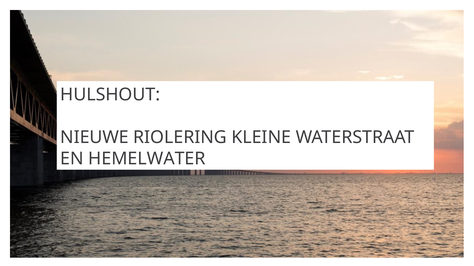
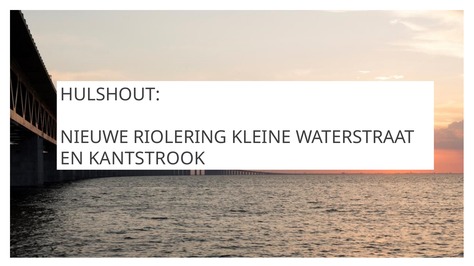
HEMELWATER: HEMELWATER -> KANTSTROOK (147, 159)
